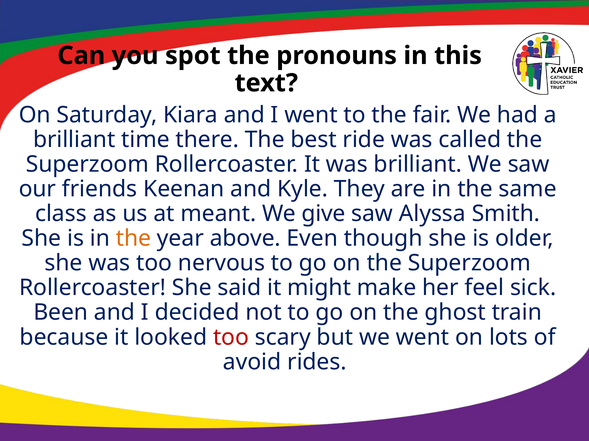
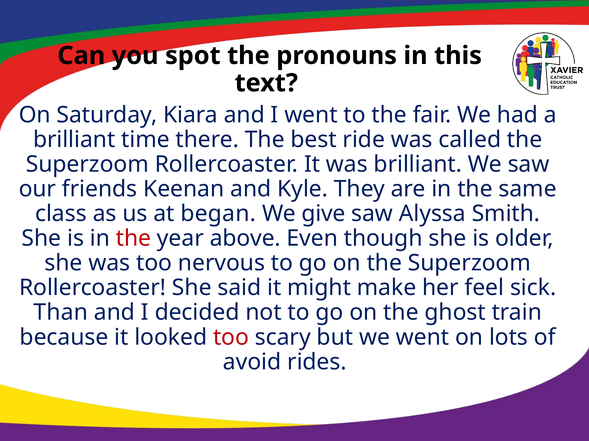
meant: meant -> began (218, 214)
the colour: orange -> red (133, 239)
Been: Been -> Than (61, 313)
